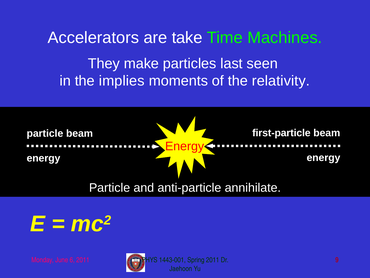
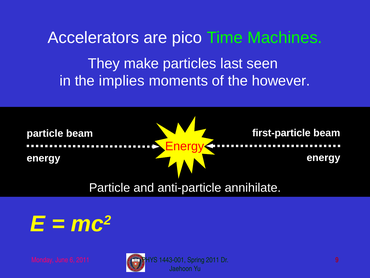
take: take -> pico (187, 38)
relativity: relativity -> however (281, 81)
